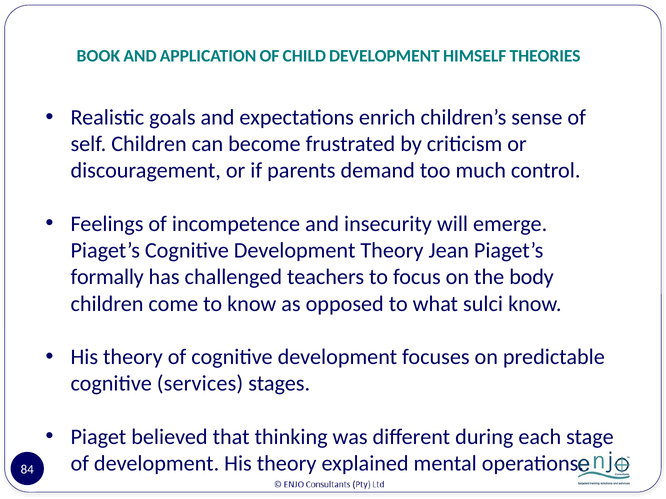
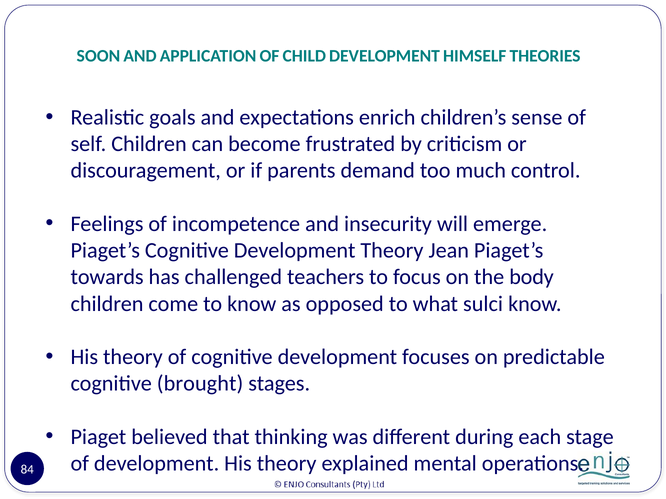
BOOK: BOOK -> SOON (98, 56)
formally: formally -> towards (107, 277)
services: services -> brought (200, 384)
